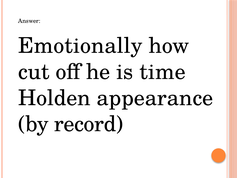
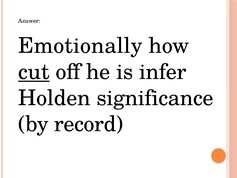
cut underline: none -> present (34, 72)
time: time -> infer (163, 72)
appearance: appearance -> significance (155, 98)
